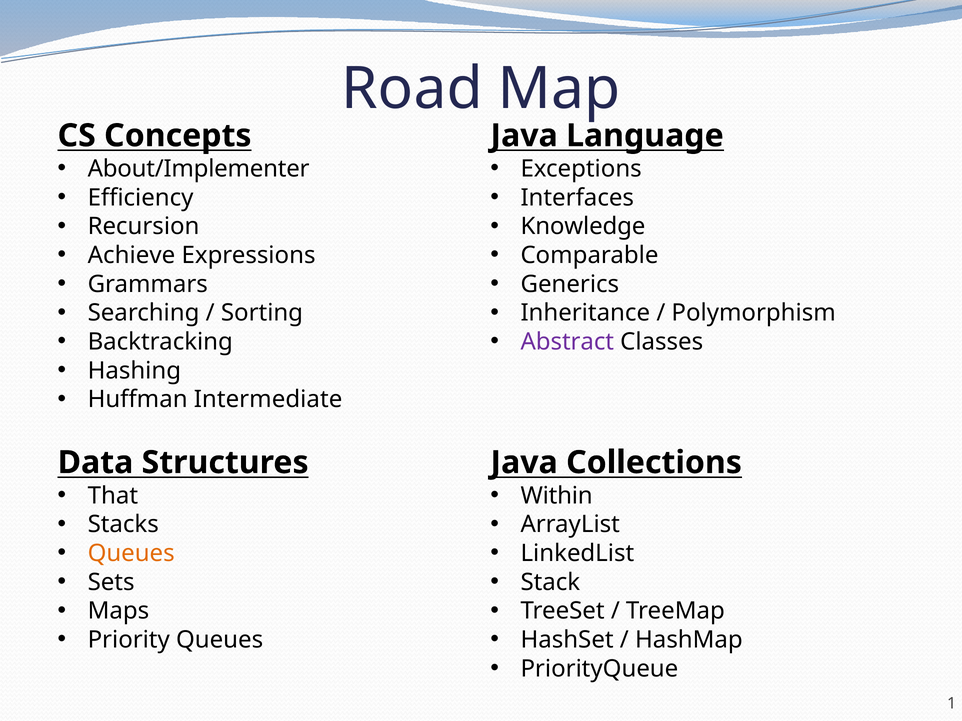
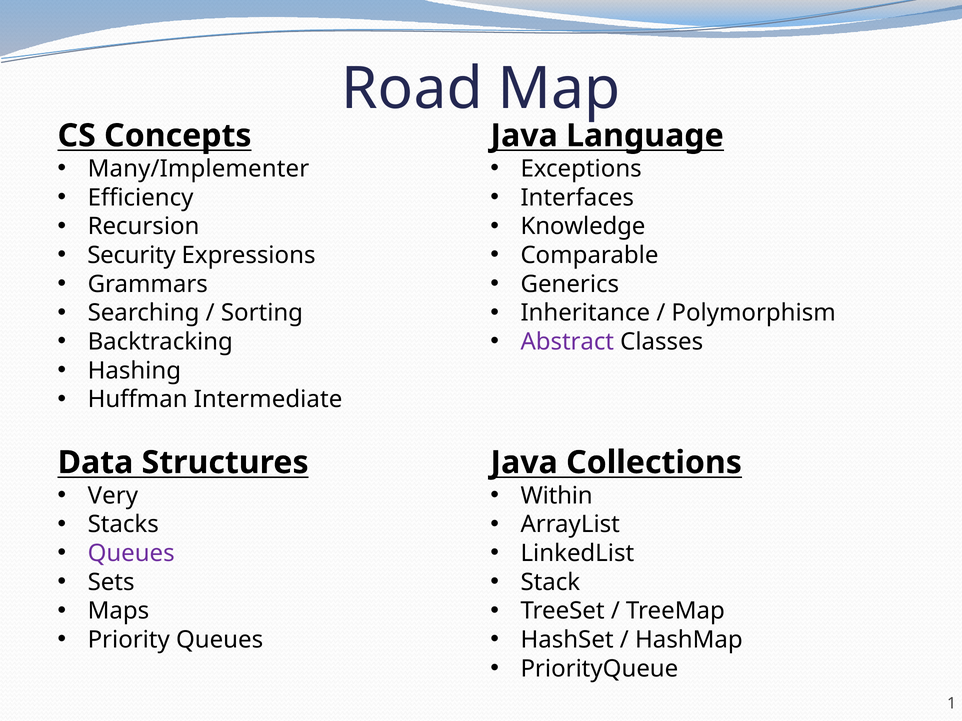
About/Implementer: About/Implementer -> Many/Implementer (198, 169)
Achieve: Achieve -> Security (132, 255)
That: That -> Very (113, 496)
Queues colour: orange -> purple (131, 554)
